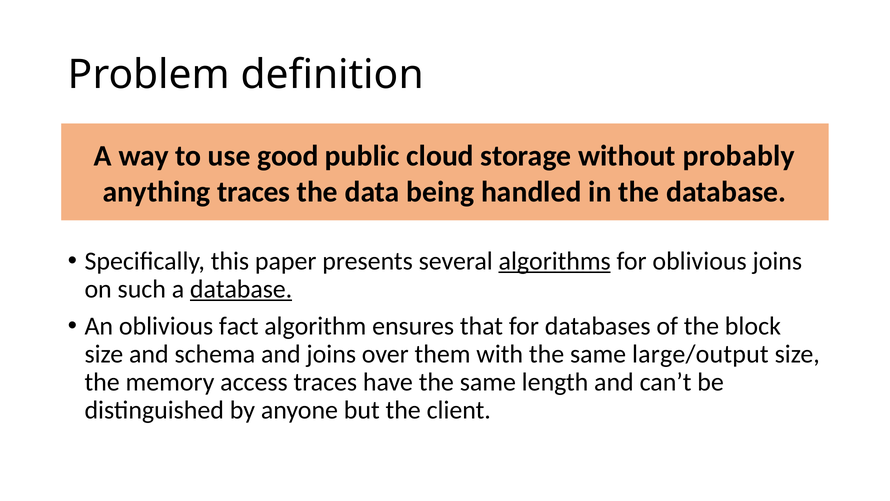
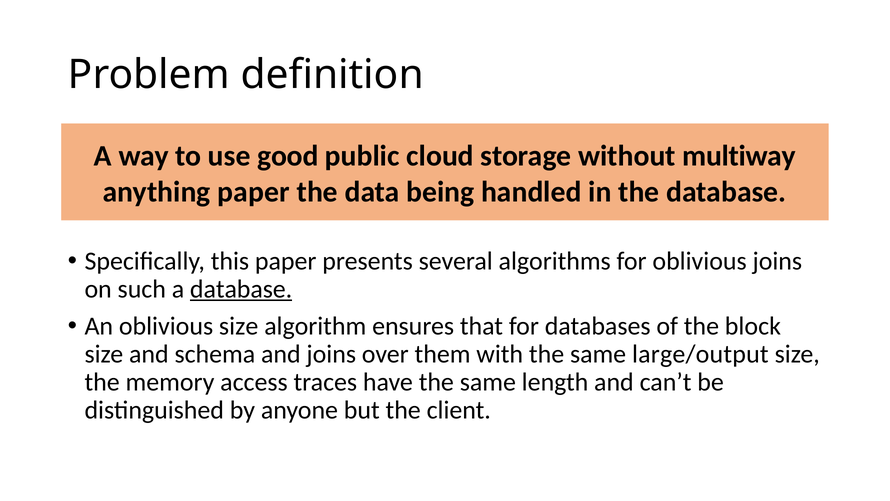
probably: probably -> multiway (739, 156)
anything traces: traces -> paper (254, 192)
algorithms underline: present -> none (555, 261)
oblivious fact: fact -> size (239, 326)
